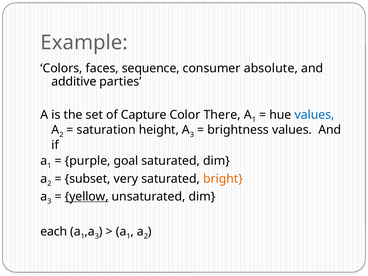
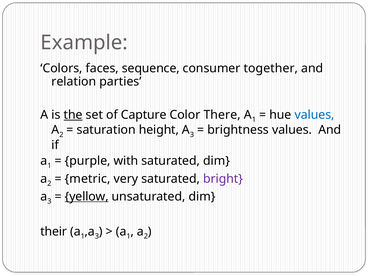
absolute: absolute -> together (271, 68)
additive: additive -> relation (74, 82)
the underline: none -> present (73, 115)
goal: goal -> with (126, 161)
subset: subset -> metric (88, 179)
bright colour: orange -> purple (223, 179)
each: each -> their (54, 232)
